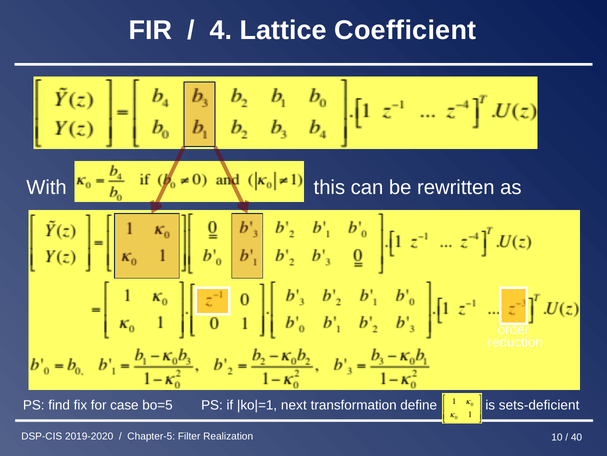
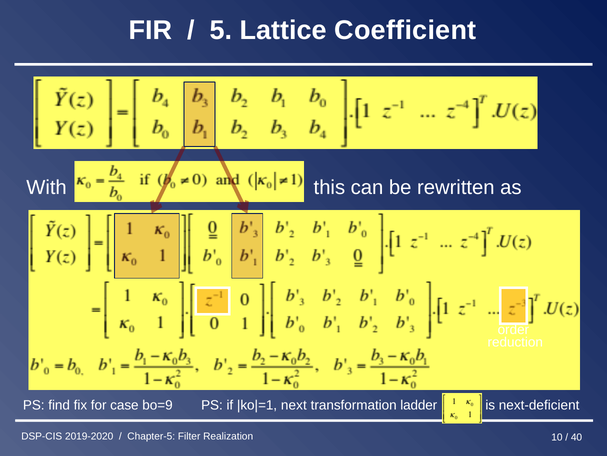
4: 4 -> 5 (221, 31)
bo=5: bo=5 -> bo=9 (158, 405)
define: define -> ladder (419, 405)
sets-deficient: sets-deficient -> next-deficient (539, 405)
